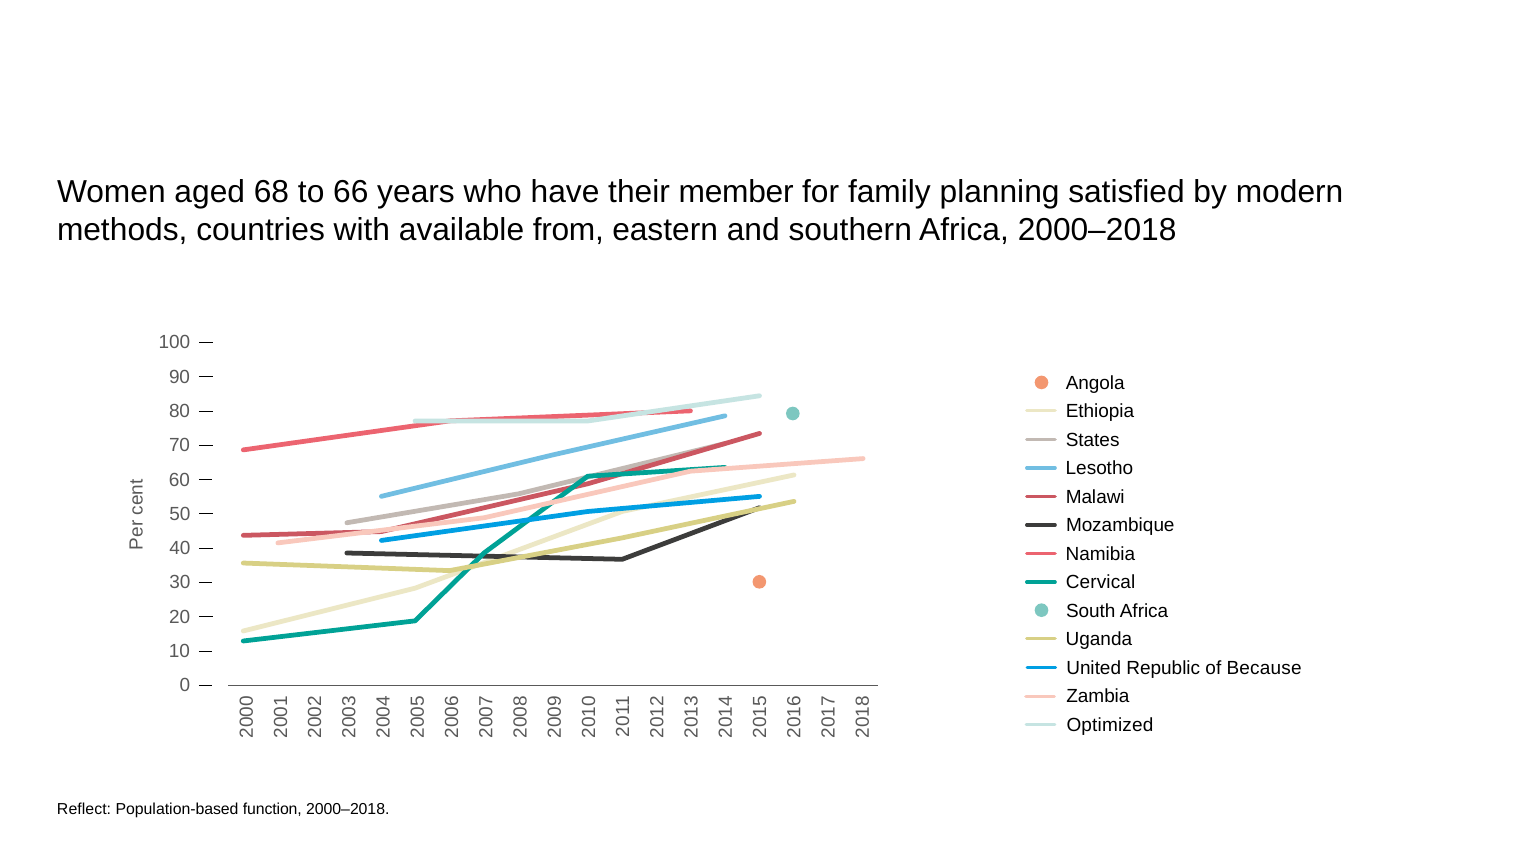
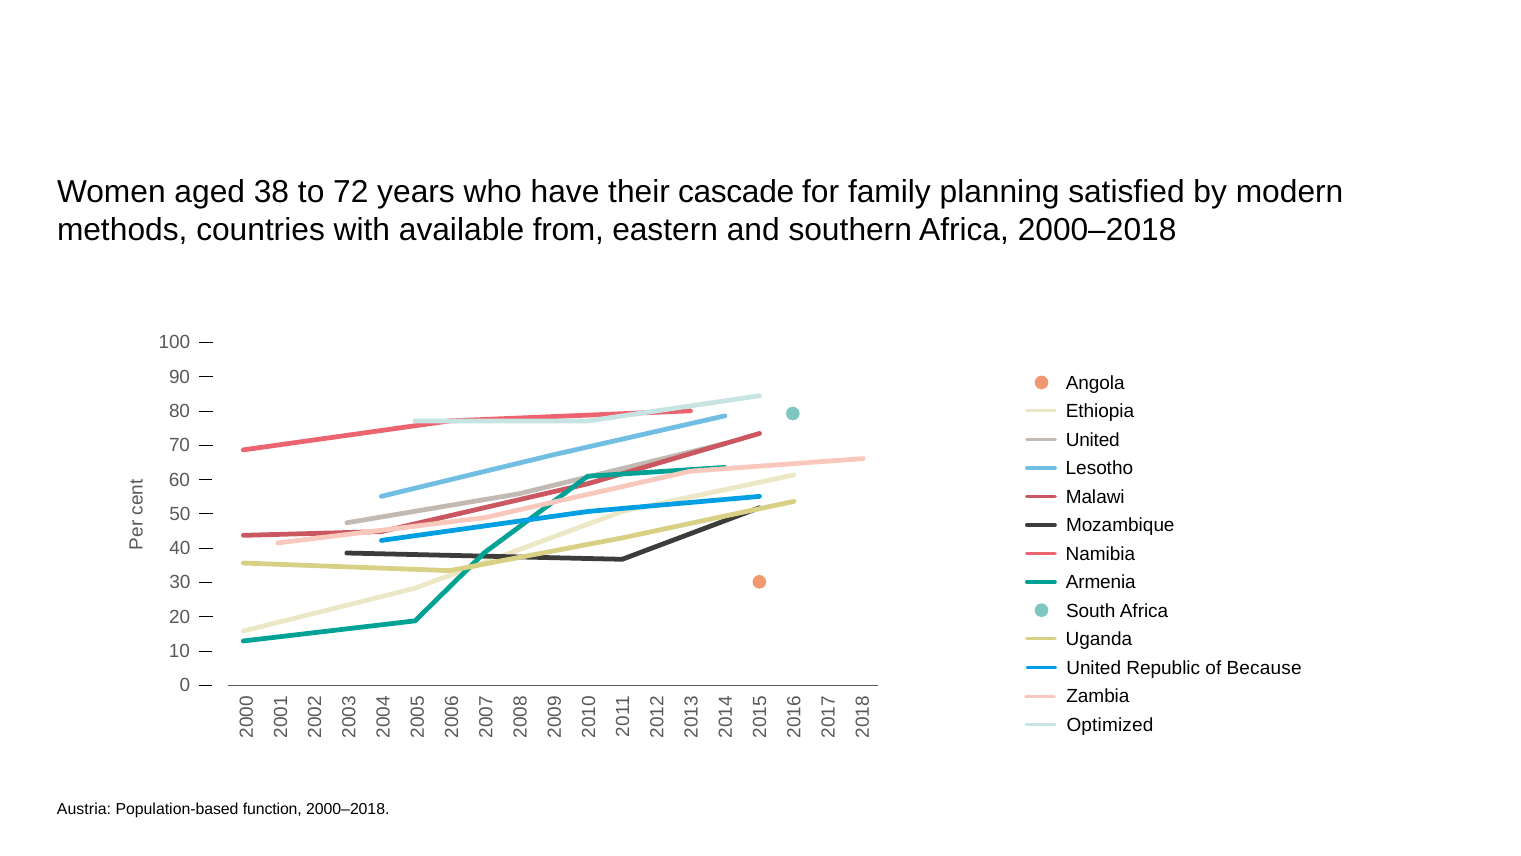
68: 68 -> 38 (271, 192)
66: 66 -> 72 (351, 192)
member: member -> cascade (736, 192)
States: States -> United (1093, 440)
Cervical: Cervical -> Armenia (1101, 582)
Reflect: Reflect -> Austria (84, 809)
